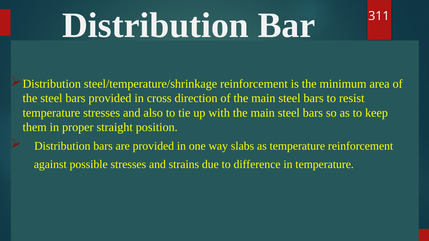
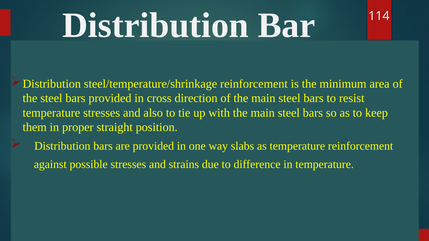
311: 311 -> 114 (379, 16)
